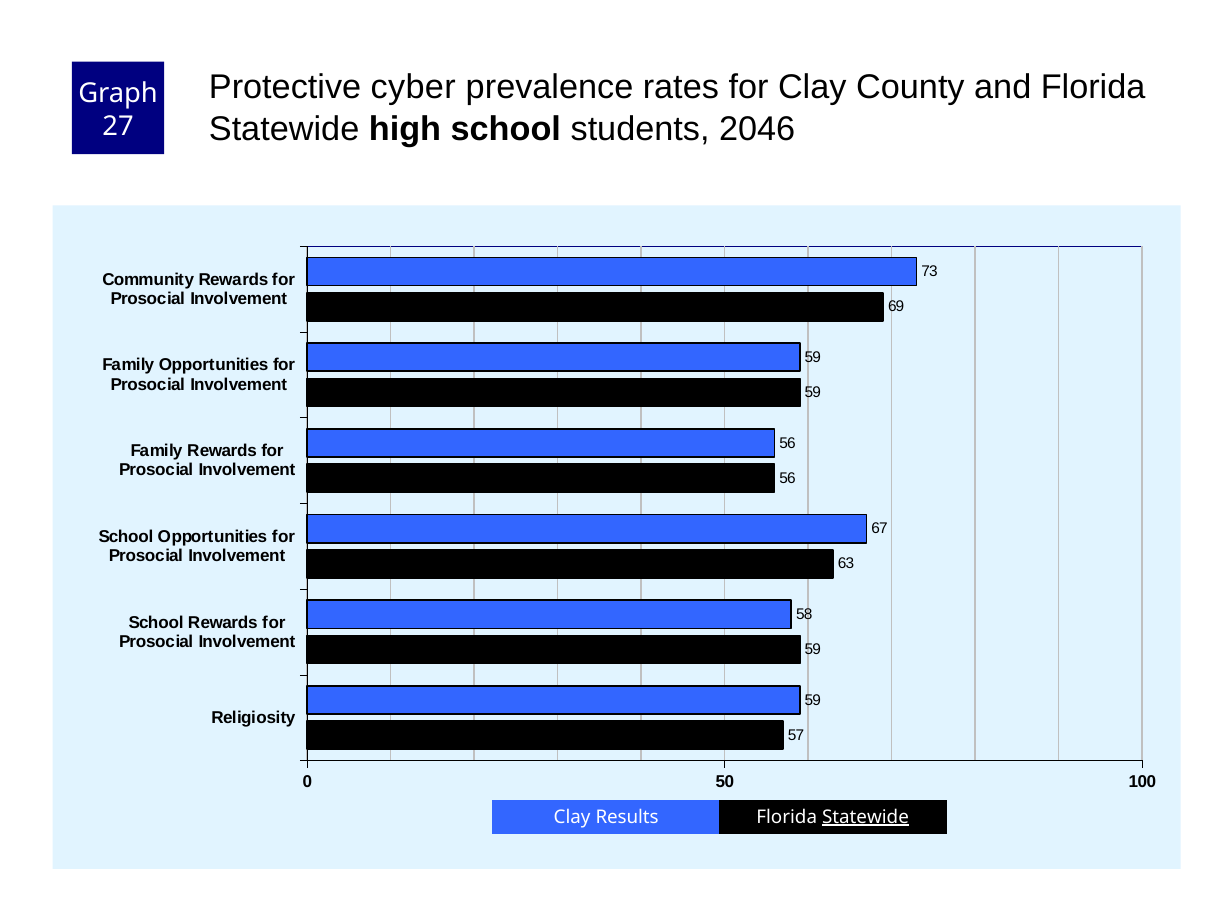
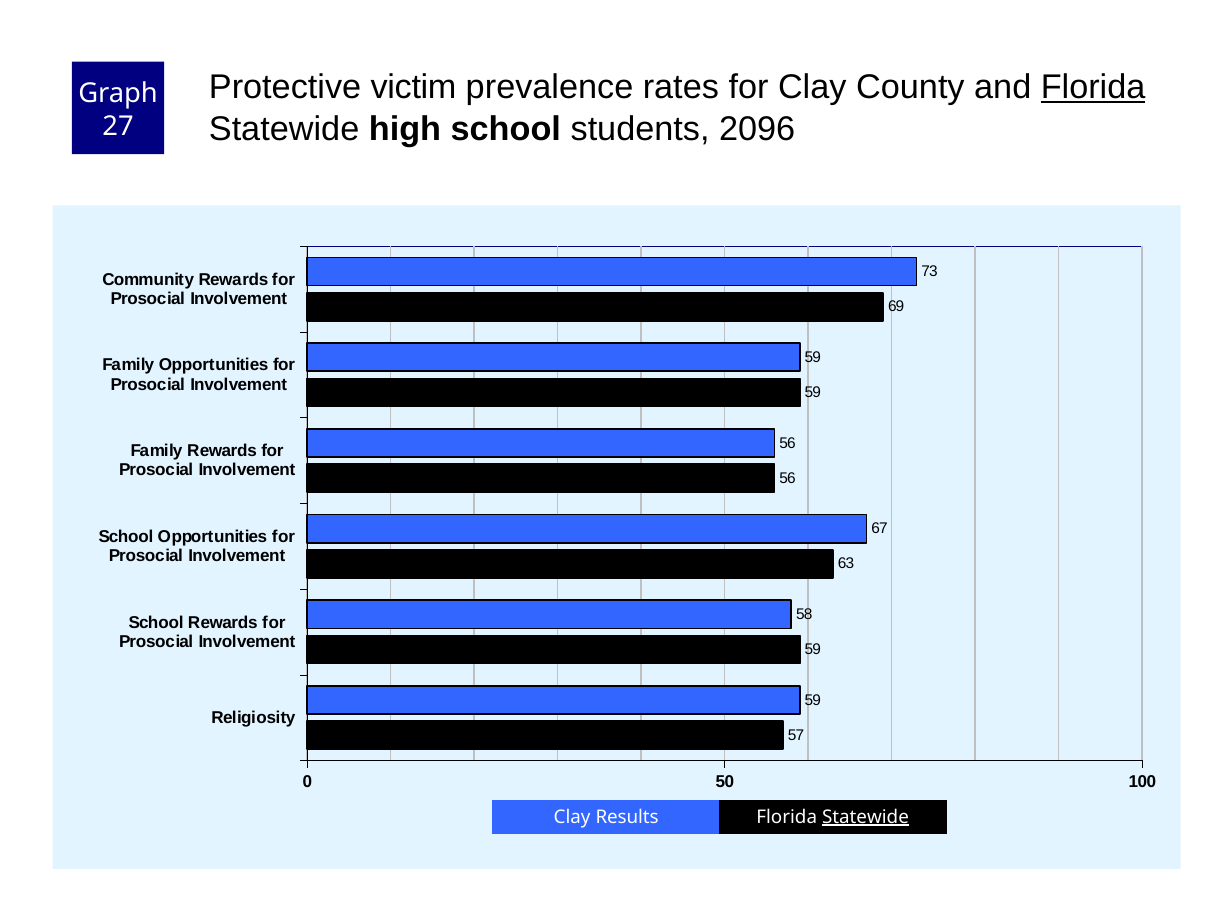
cyber: cyber -> victim (414, 88)
Florida underline: none -> present (1093, 88)
2046: 2046 -> 2096 (757, 129)
